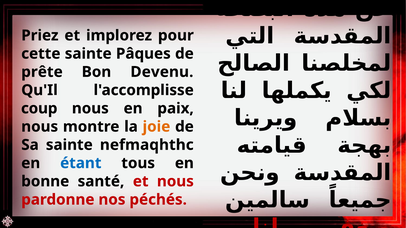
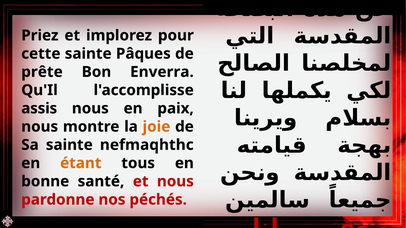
Devenu: Devenu -> Enverra (162, 72)
coup: coup -> assis (39, 109)
étant colour: blue -> orange (81, 163)
